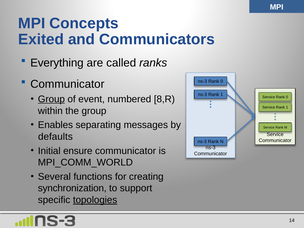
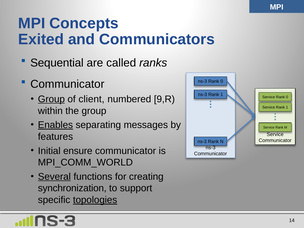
Everything: Everything -> Sequential (57, 63)
event: event -> client (92, 99)
8,R: 8,R -> 9,R (164, 99)
Enables underline: none -> present (55, 125)
defaults: defaults -> features (55, 137)
Several underline: none -> present (54, 177)
